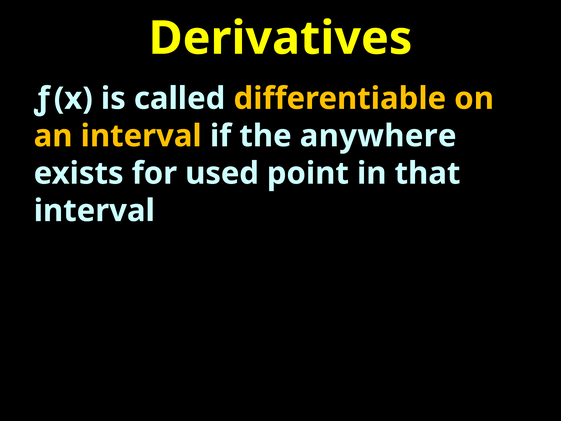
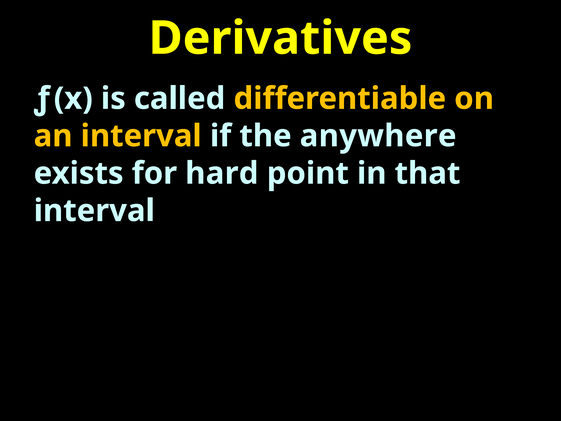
used: used -> hard (222, 173)
